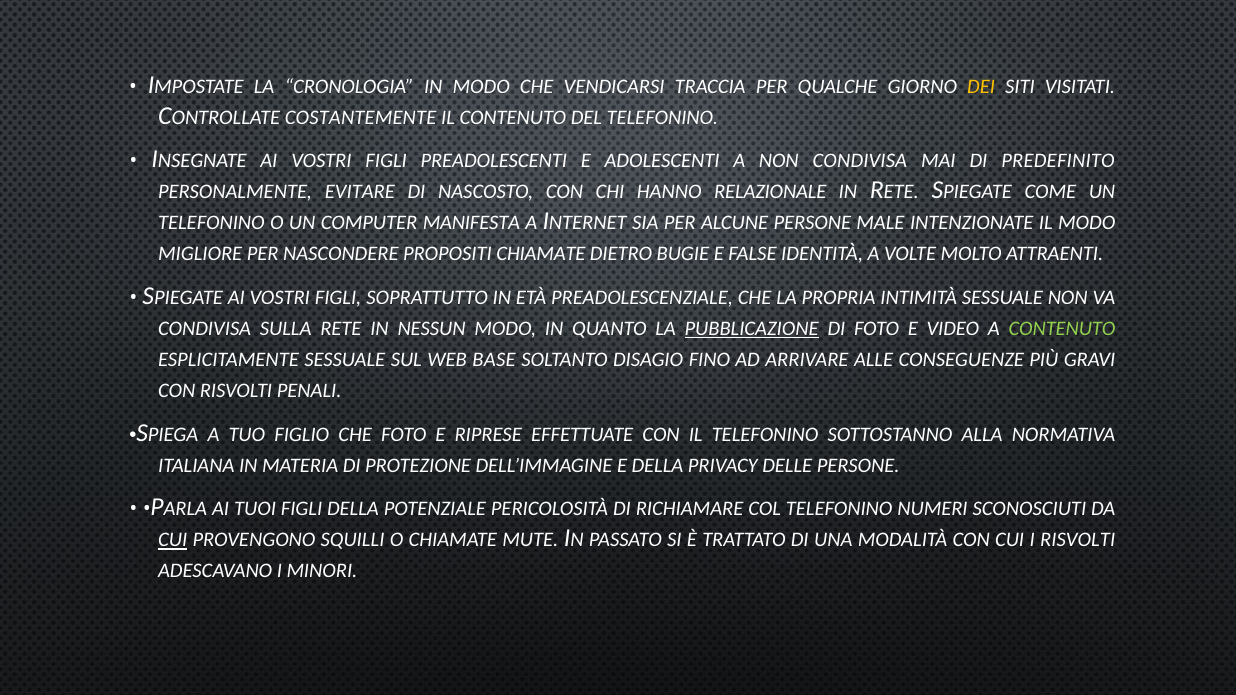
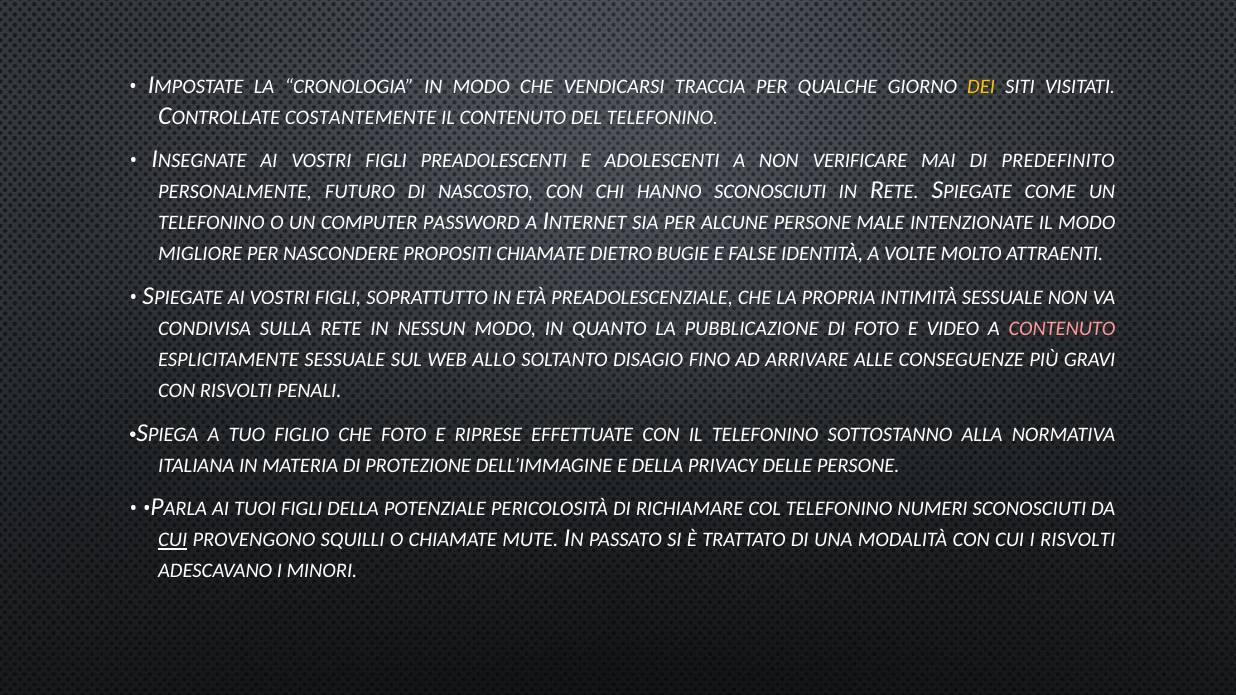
NON CONDIVISA: CONDIVISA -> VERIFICARE (860, 161)
EVITARE: EVITARE -> FUTURO (360, 192)
HANNO RELAZIONALE: RELAZIONALE -> SCONOSCIUTI (770, 192)
MANIFESTA: MANIFESTA -> PASSWORD (471, 223)
PUBBLICAZIONE underline: present -> none (752, 329)
CONTENUTO colour: light green -> pink (1062, 329)
BASE: BASE -> ALLO (494, 360)
